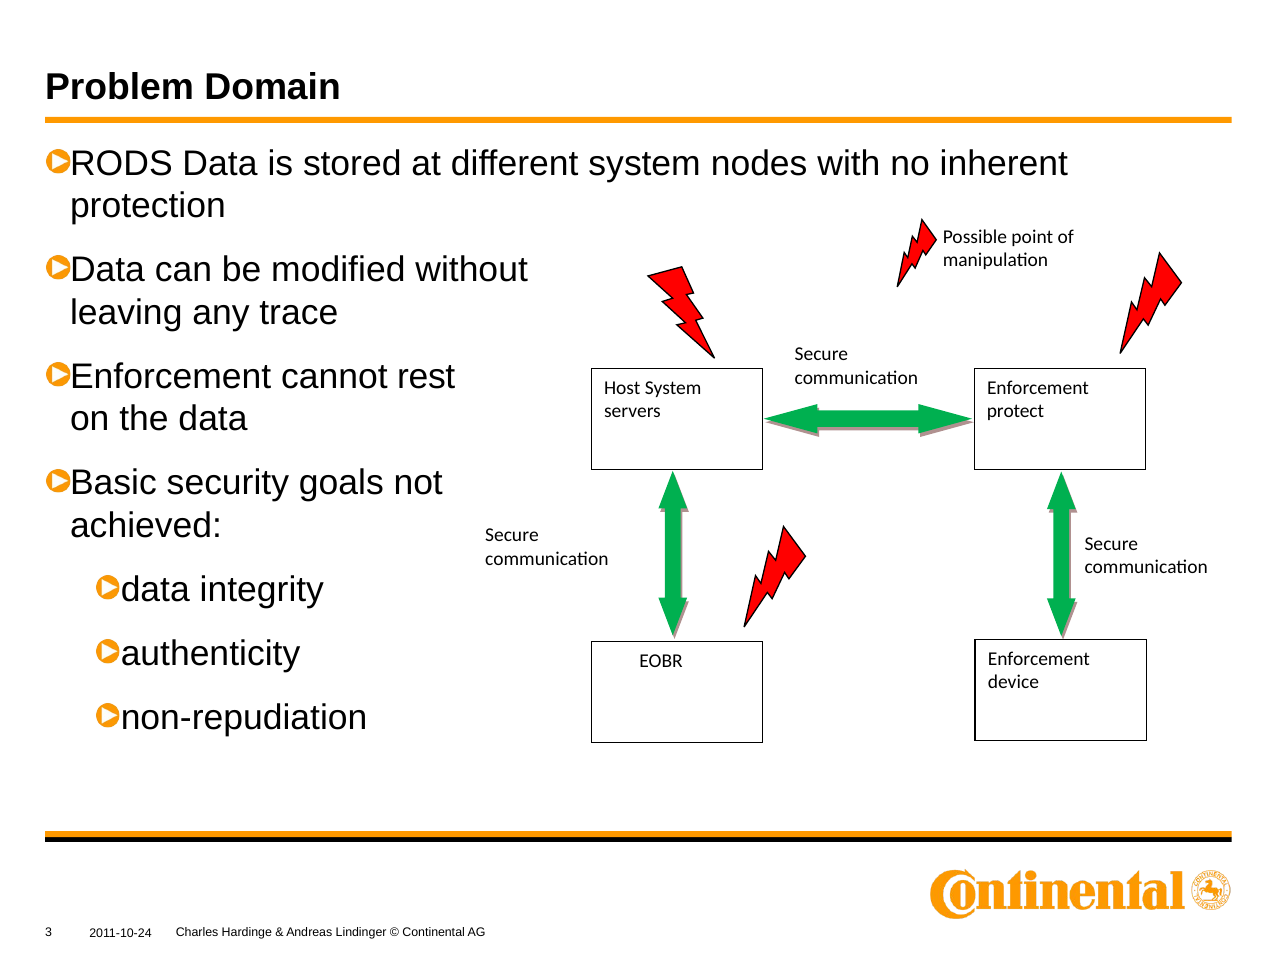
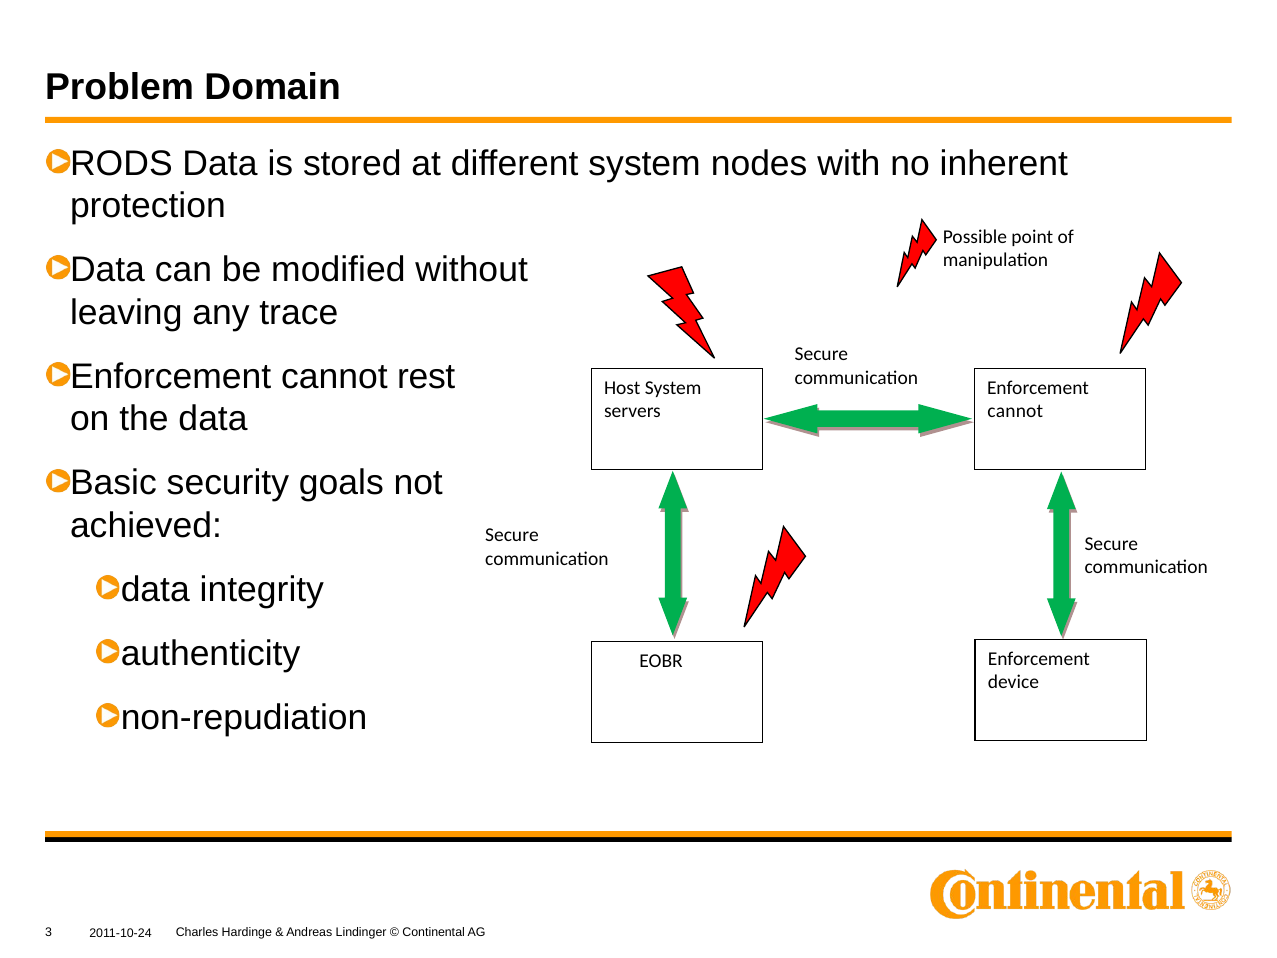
protect: protect -> cannot (1015, 411)
